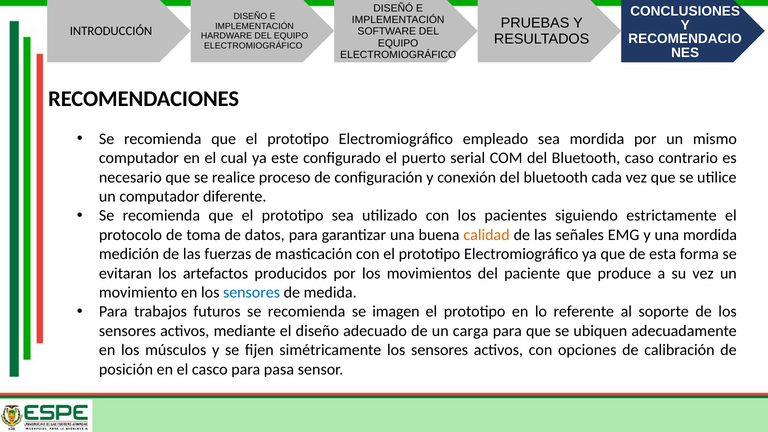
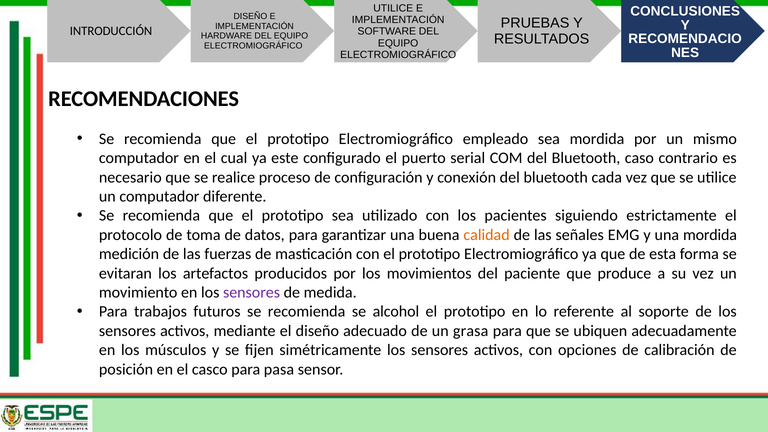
DISEÑÓ: DISEÑÓ -> UTILICE (393, 8)
sensores colour: blue -> purple (252, 292)
imagen: imagen -> alcohol (396, 312)
carga: carga -> grasa (471, 331)
